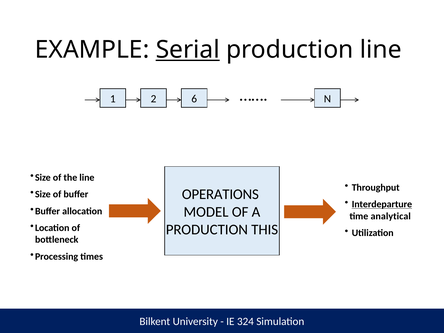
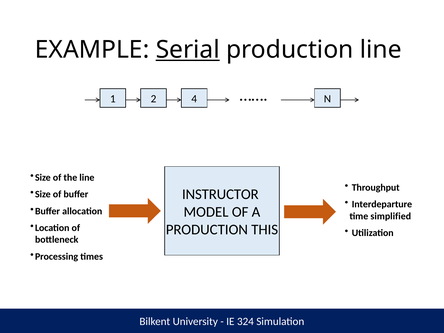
6: 6 -> 4 (194, 99)
OPERATIONS: OPERATIONS -> INSTRUCTOR (220, 194)
Interdeparture underline: present -> none (382, 204)
analytical: analytical -> simplified (391, 216)
